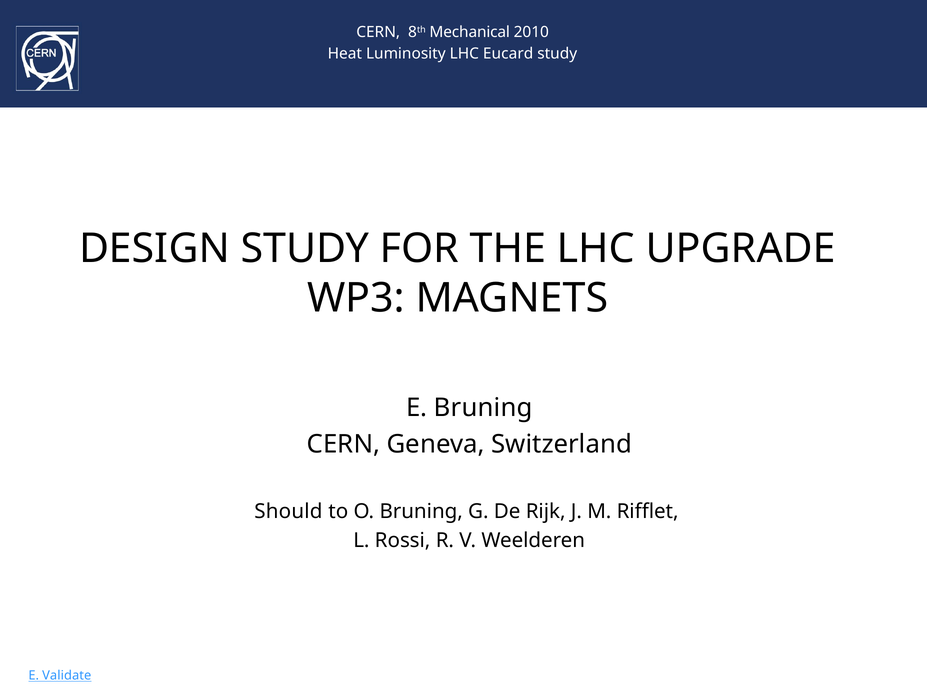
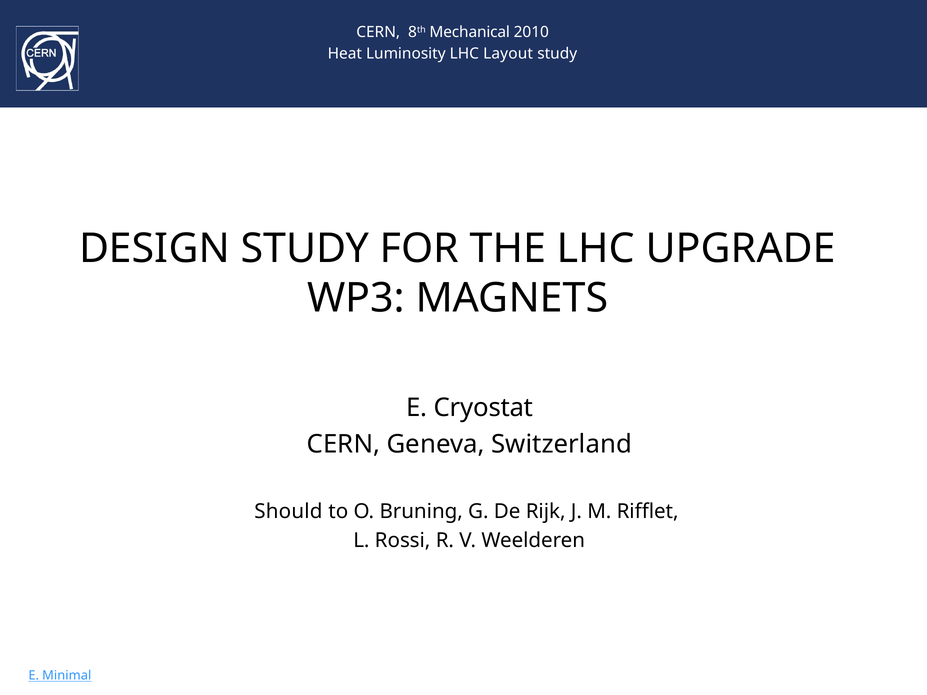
Eucard: Eucard -> Layout (508, 54)
E Bruning: Bruning -> Cryostat (484, 408)
Validate: Validate -> Minimal (67, 676)
